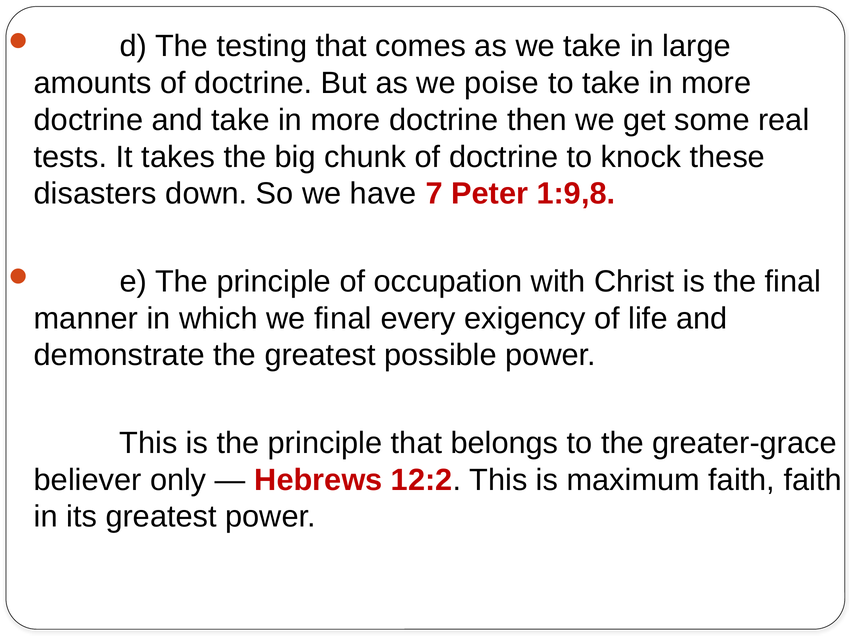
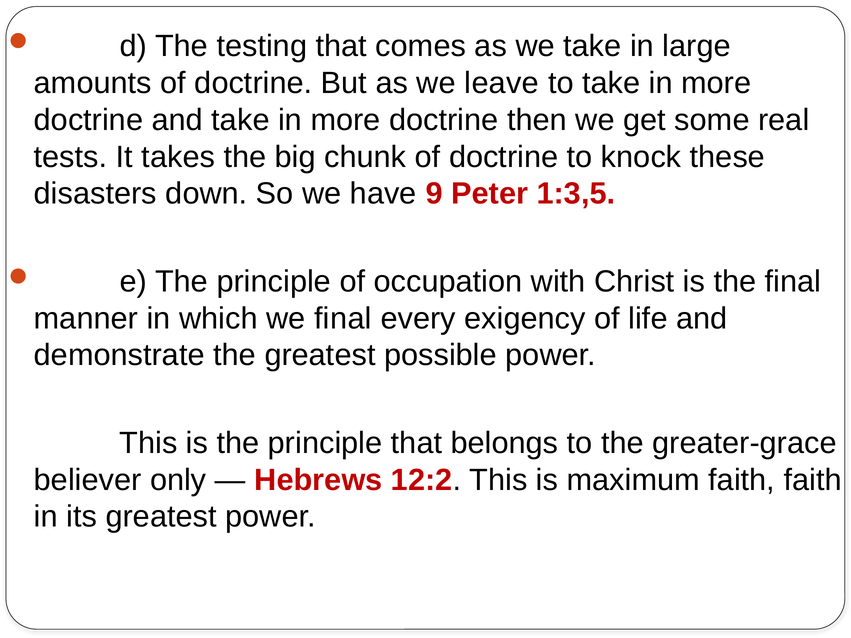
poise: poise -> leave (502, 83)
7: 7 -> 9 (434, 194)
1:9,8: 1:9,8 -> 1:3,5 (576, 194)
